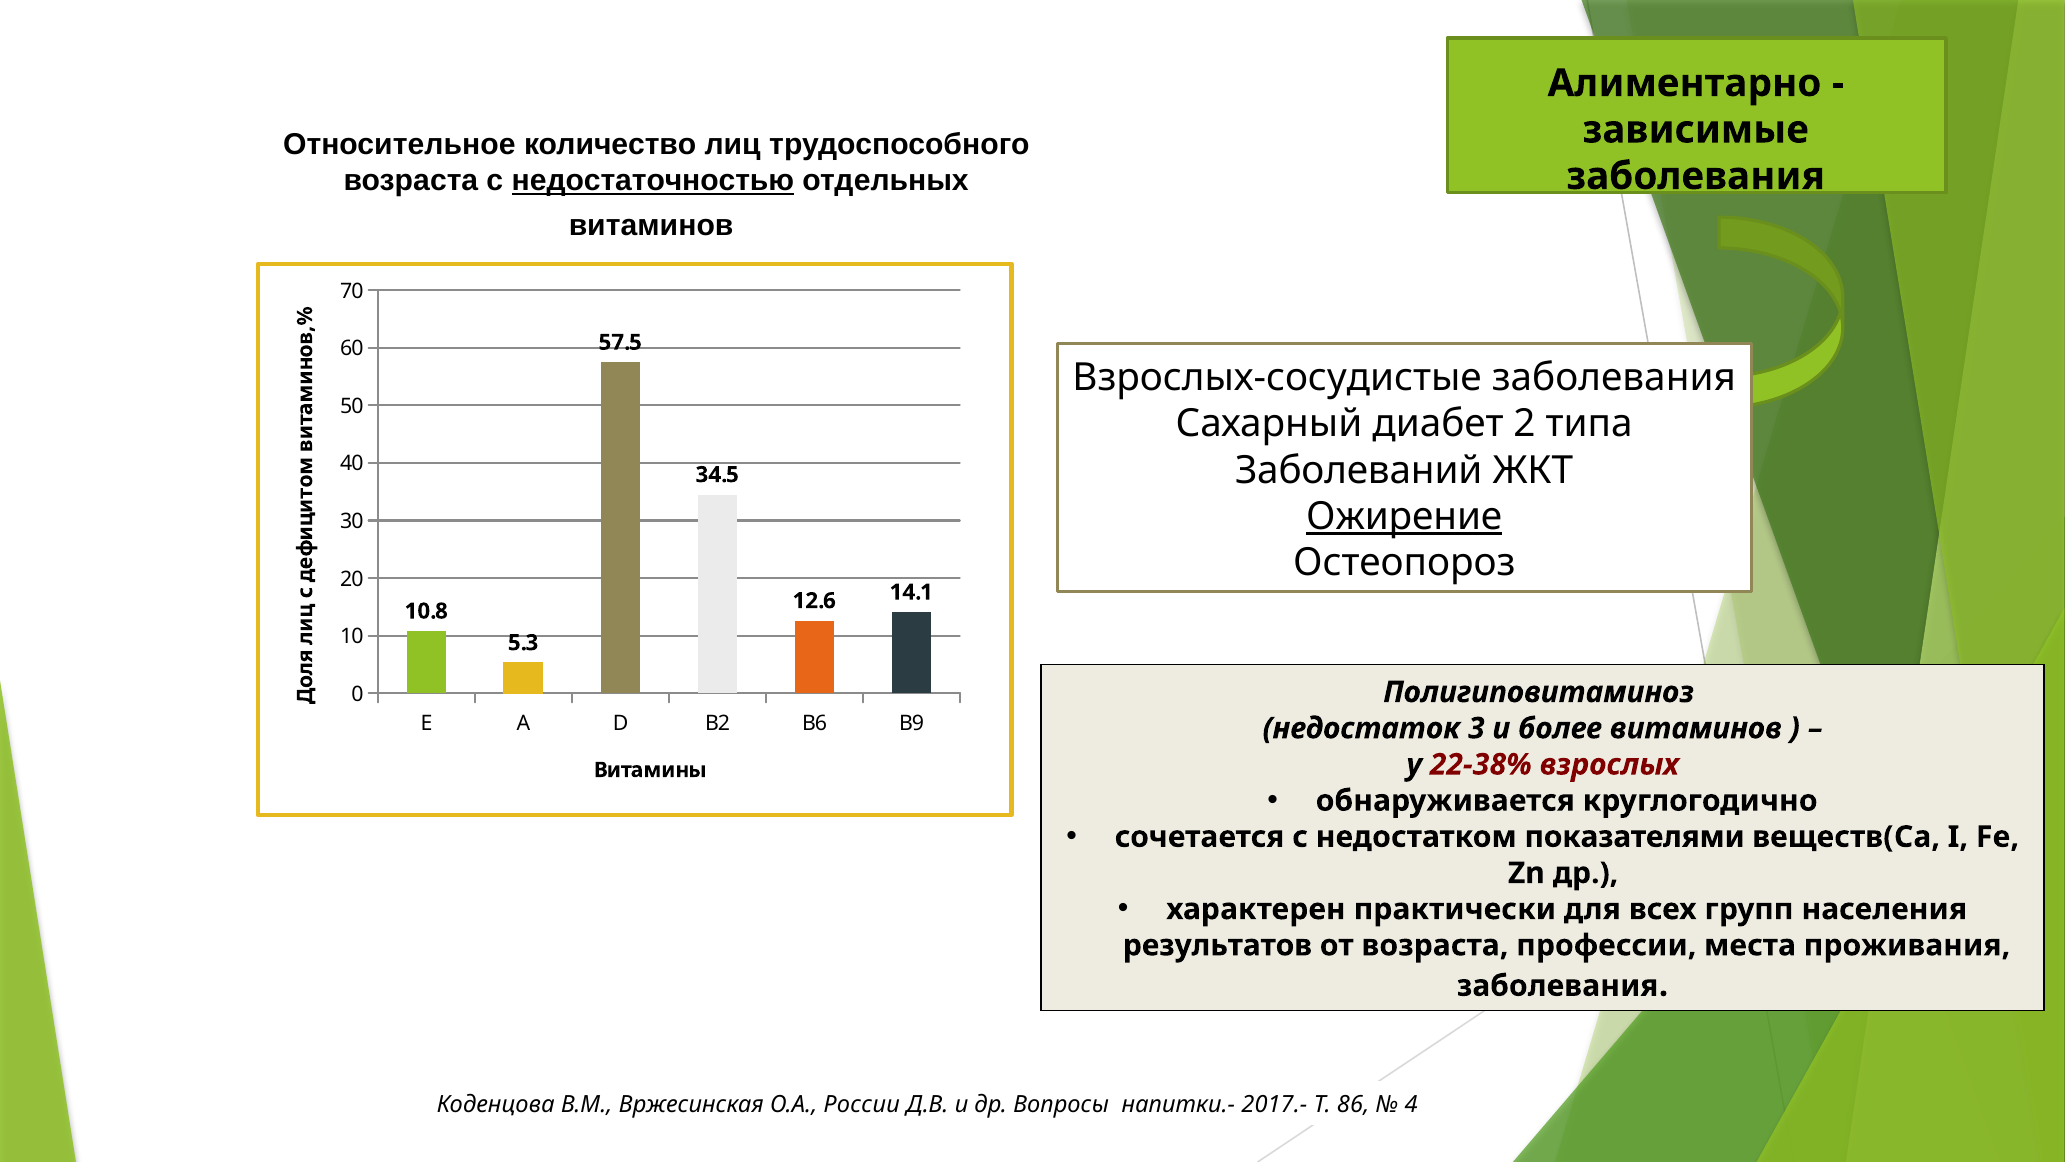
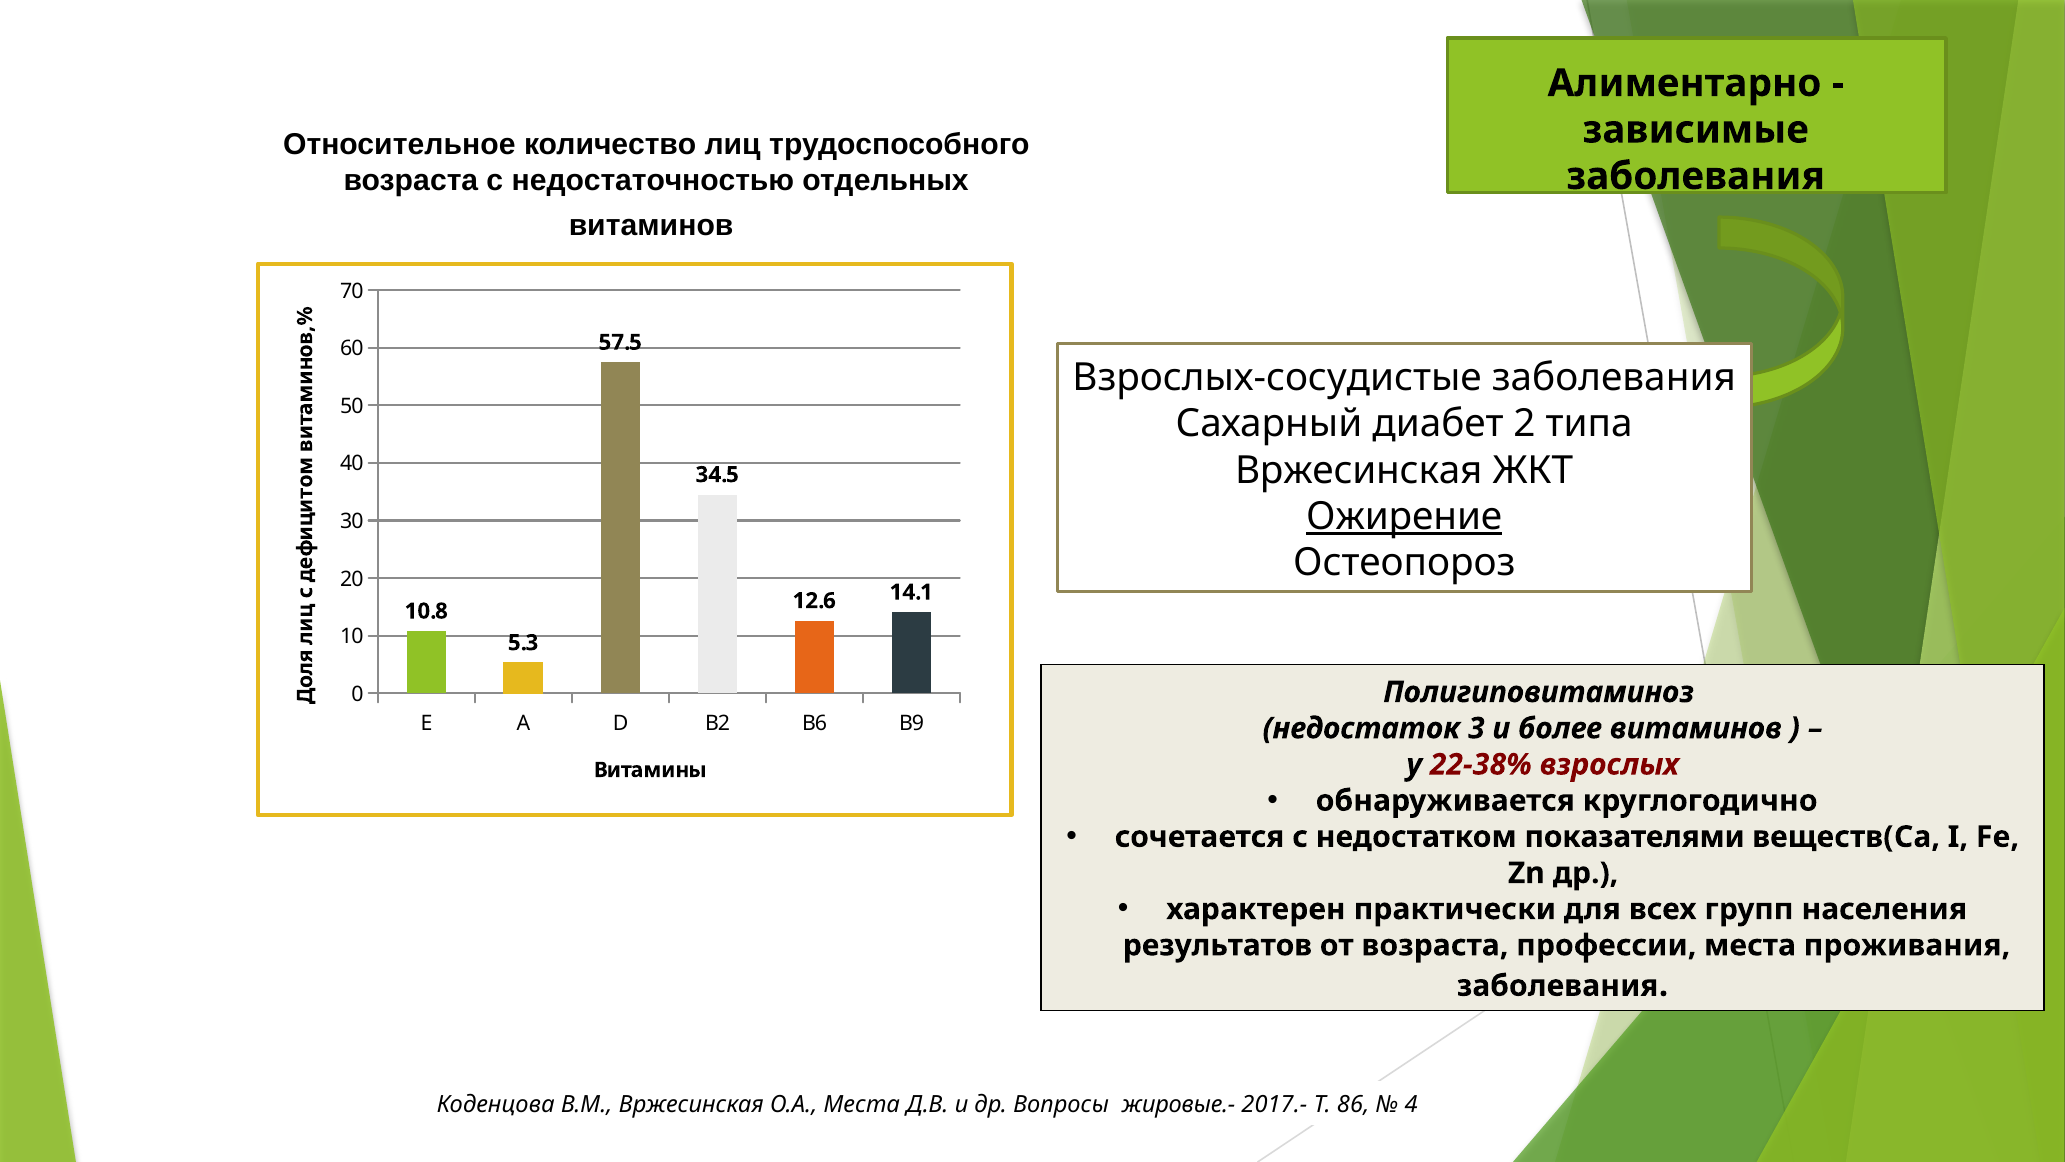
недостаточностью underline: present -> none (653, 181)
Заболеваний: Заболеваний -> Вржесинская (1359, 470)
О.А России: России -> Места (862, 1104)
напитки.-: напитки.- -> жировые.- (1179, 1104)
